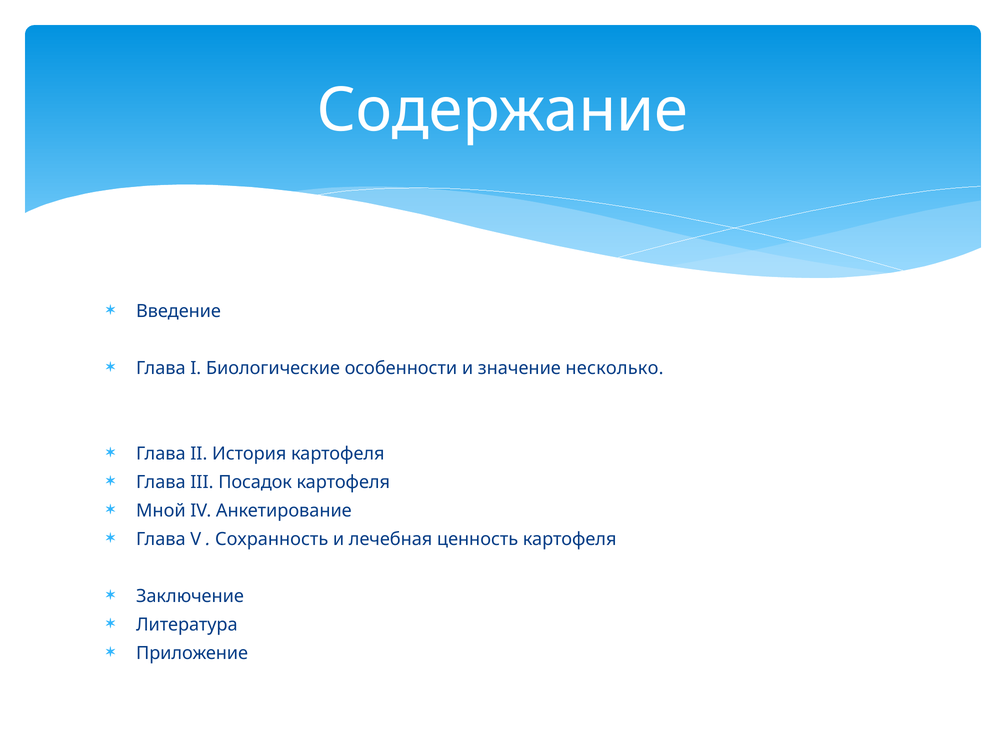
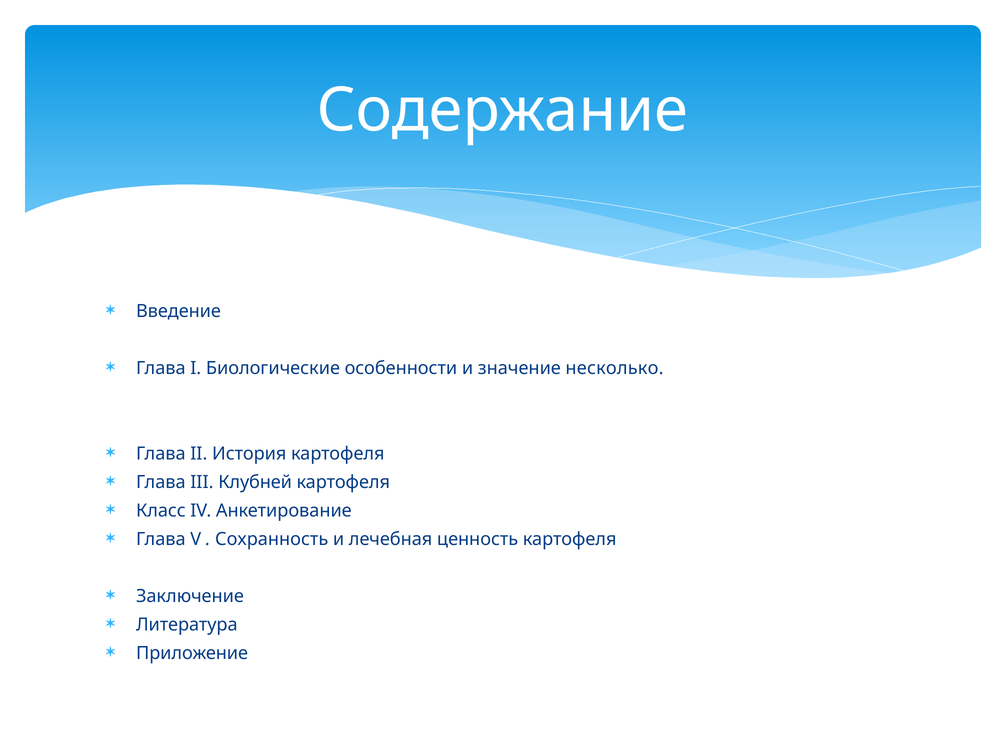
Посадок: Посадок -> Клубней (255, 482)
Мной: Мной -> Класс (161, 511)
